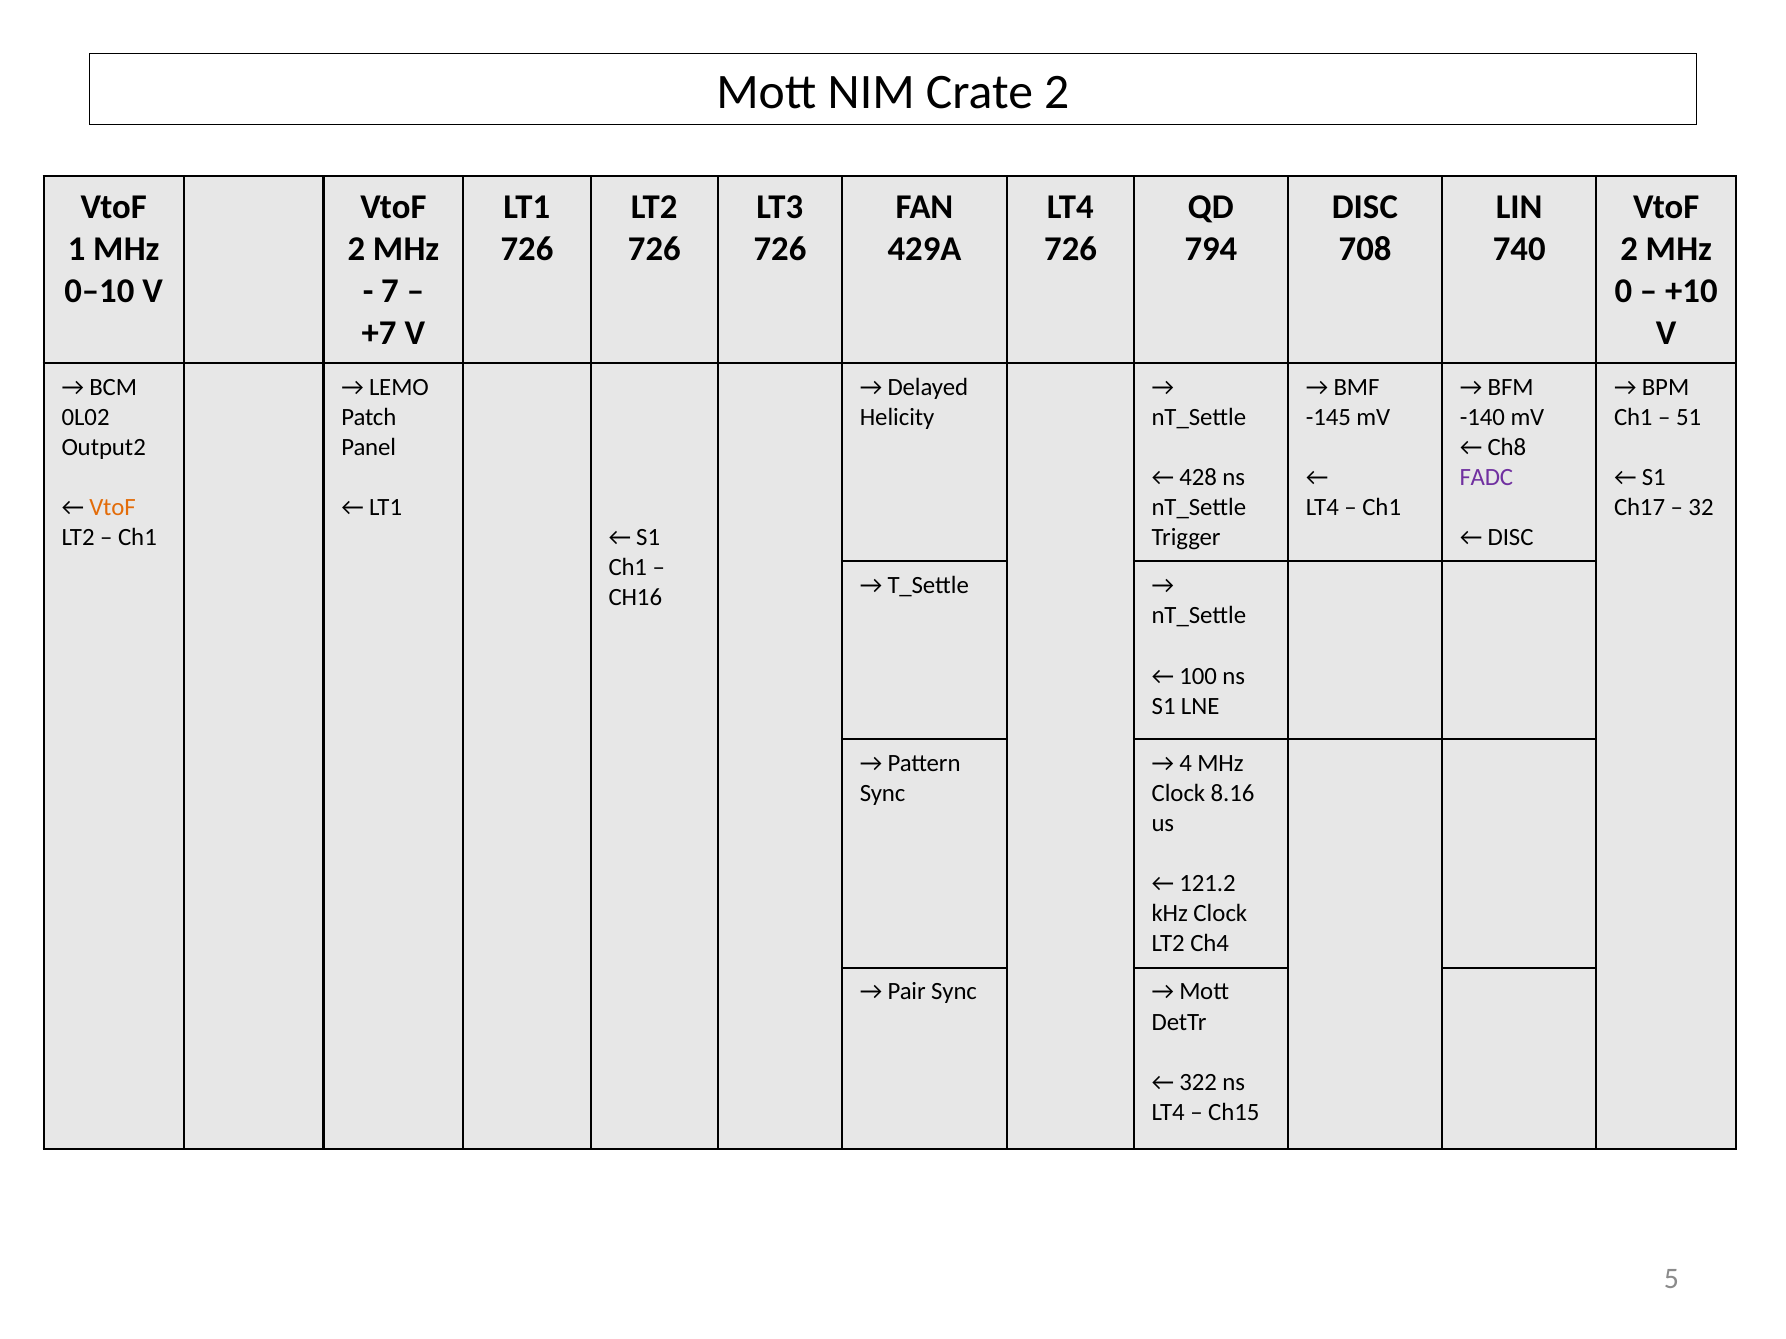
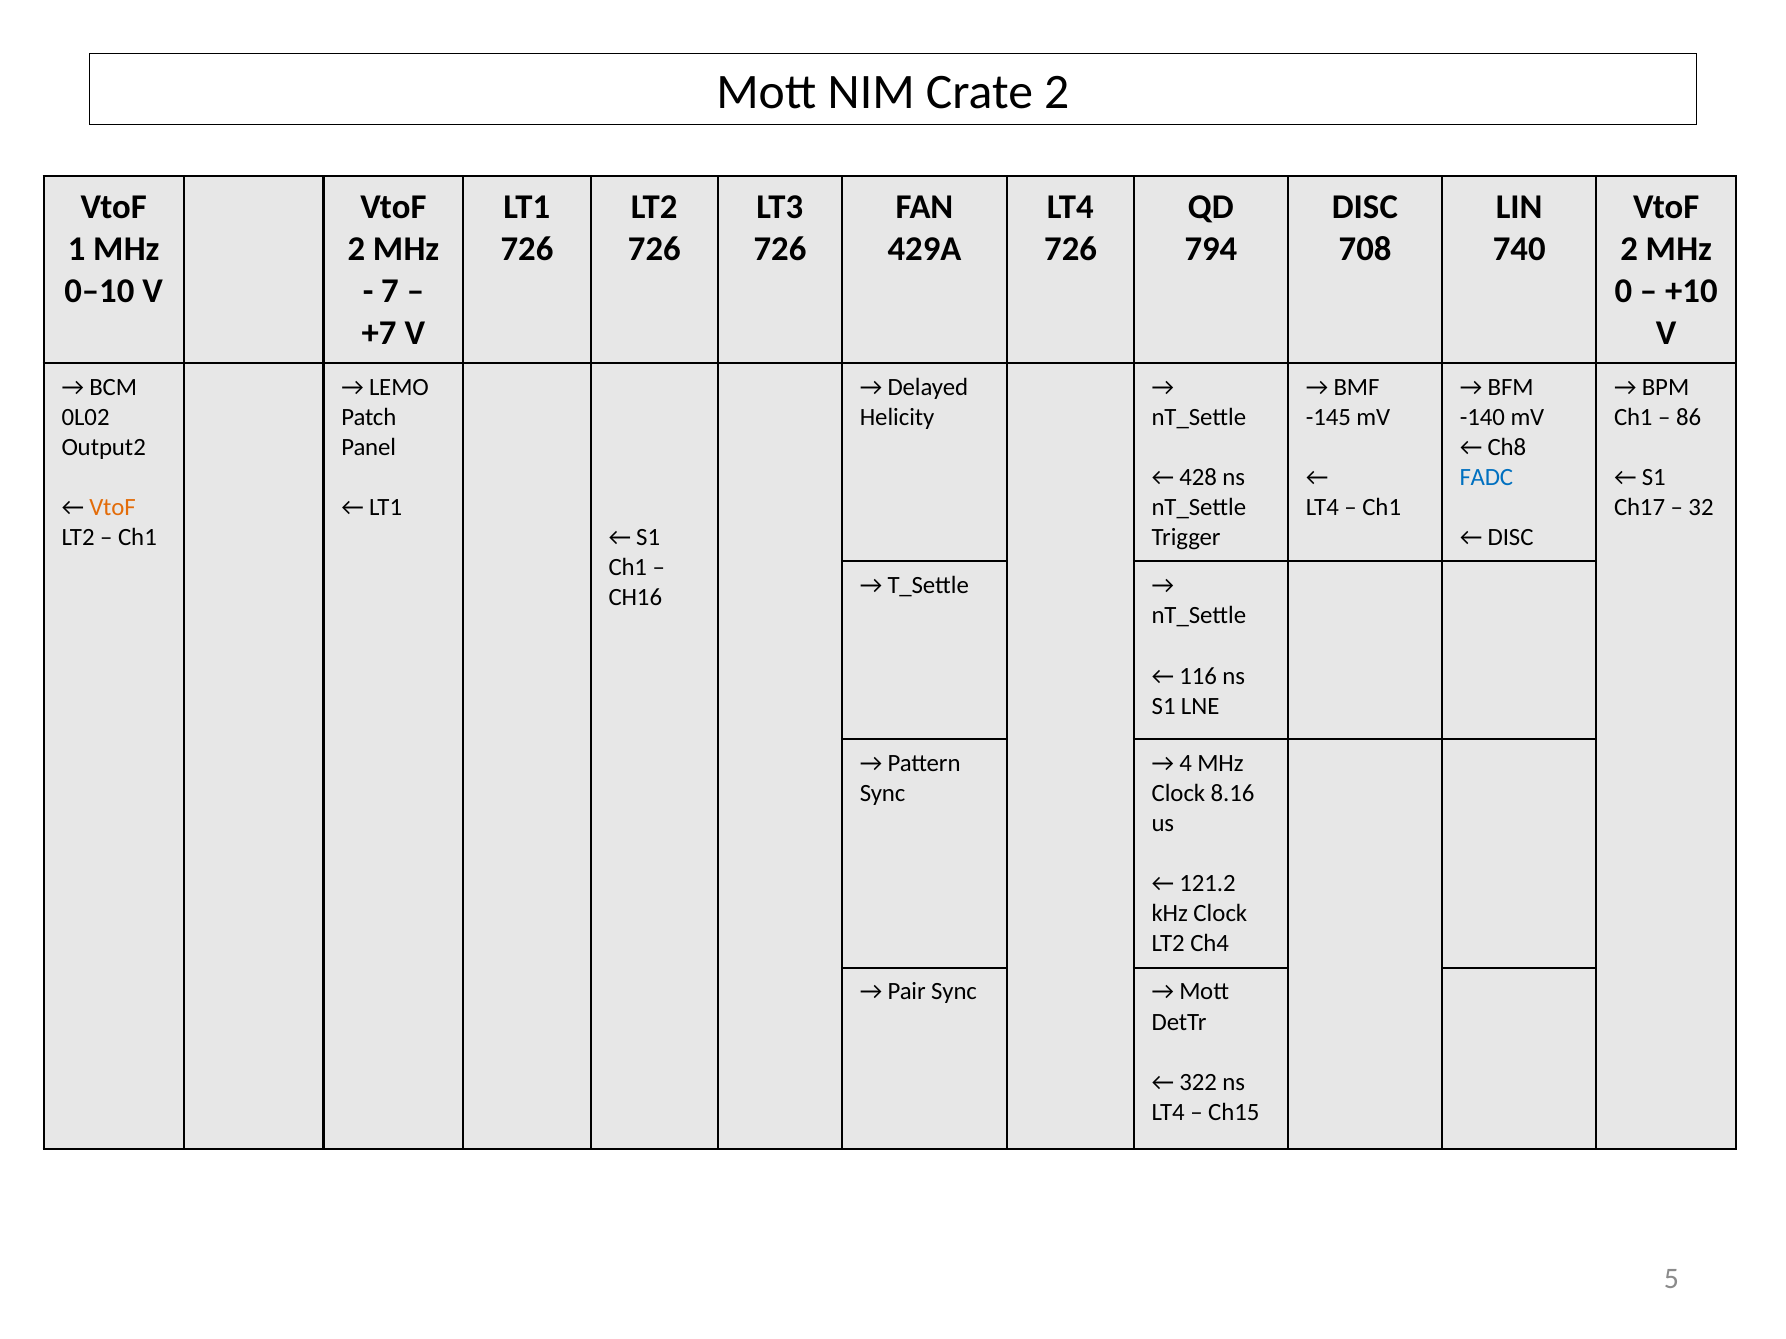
51: 51 -> 86 (1689, 417)
FADC colour: purple -> blue (1486, 478)
100: 100 -> 116 (1198, 676)
